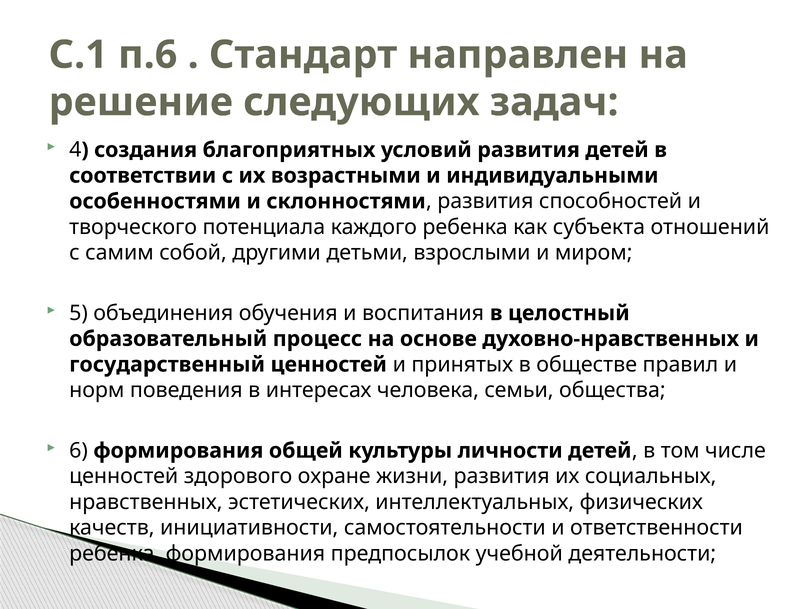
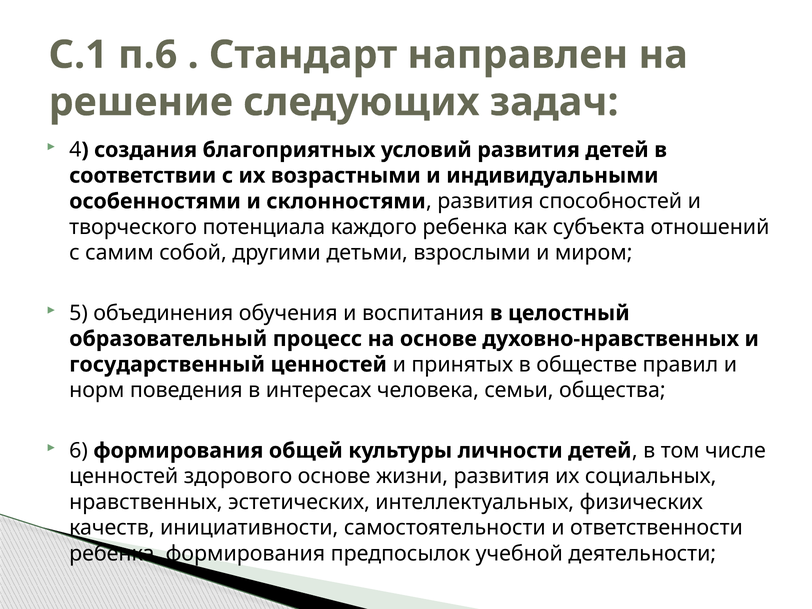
здорового охране: охране -> основе (334, 476)
